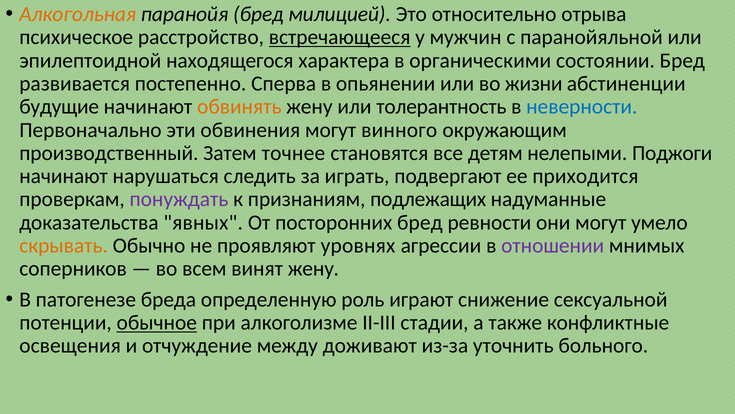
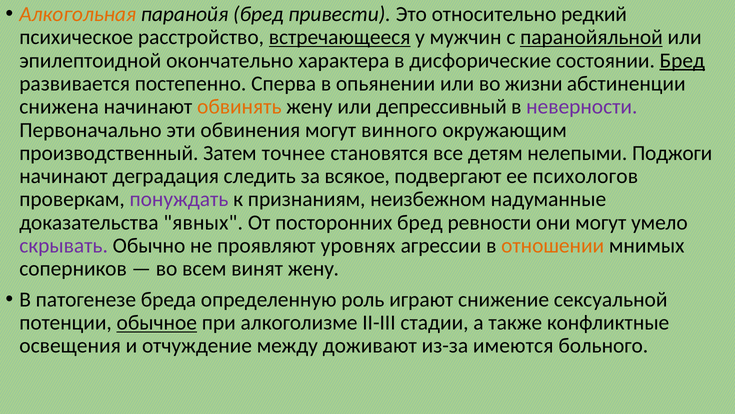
милицией: милицией -> привести (340, 14)
отрыва: отрыва -> редкий (594, 14)
паранойяльной underline: none -> present (592, 37)
находящегося: находящегося -> окончательно (230, 60)
органическими: органическими -> дисфорические (480, 60)
Бред underline: none -> present (682, 60)
будущие: будущие -> снижена (59, 107)
толерантность: толерантность -> депрессивный (441, 107)
неверности colour: blue -> purple (582, 107)
нарушаться: нарушаться -> деградация (166, 176)
играть: играть -> всякое (357, 176)
приходится: приходится -> психологов (585, 176)
подлежащих: подлежащих -> неизбежном (428, 199)
скрывать colour: orange -> purple (64, 245)
отношении colour: purple -> orange (553, 245)
уточнить: уточнить -> имеются (513, 345)
